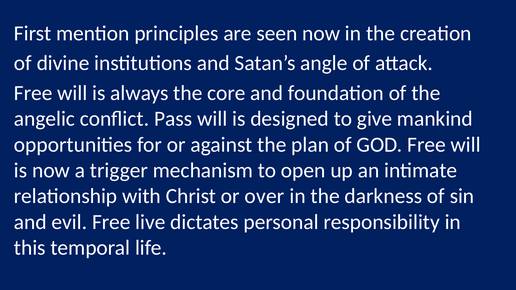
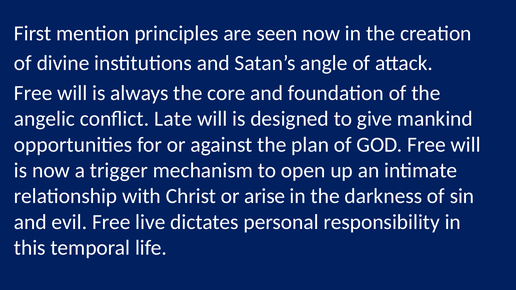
Pass: Pass -> Late (173, 119)
over: over -> arise (265, 196)
